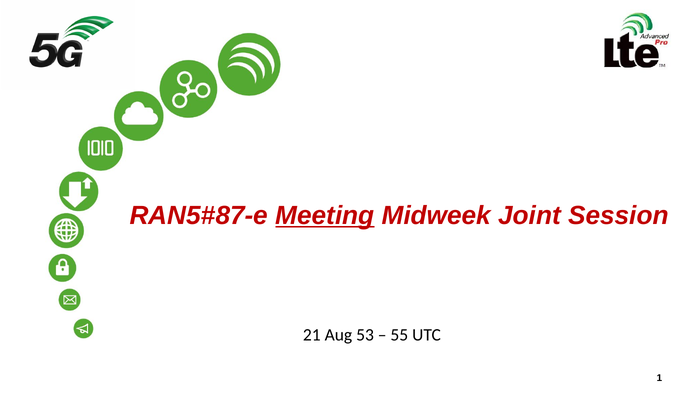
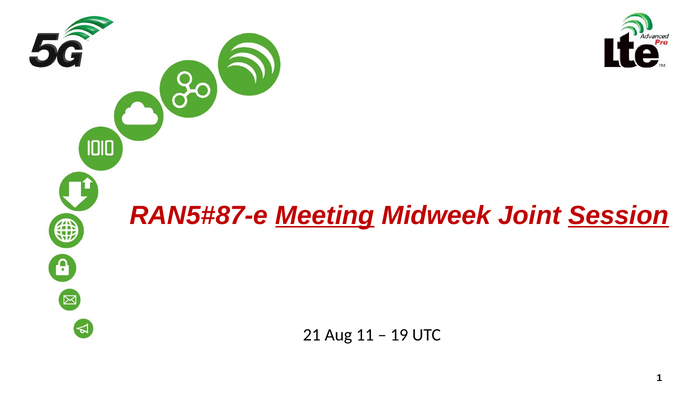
Session underline: none -> present (618, 215)
53: 53 -> 11 (365, 335)
55: 55 -> 19 (399, 335)
